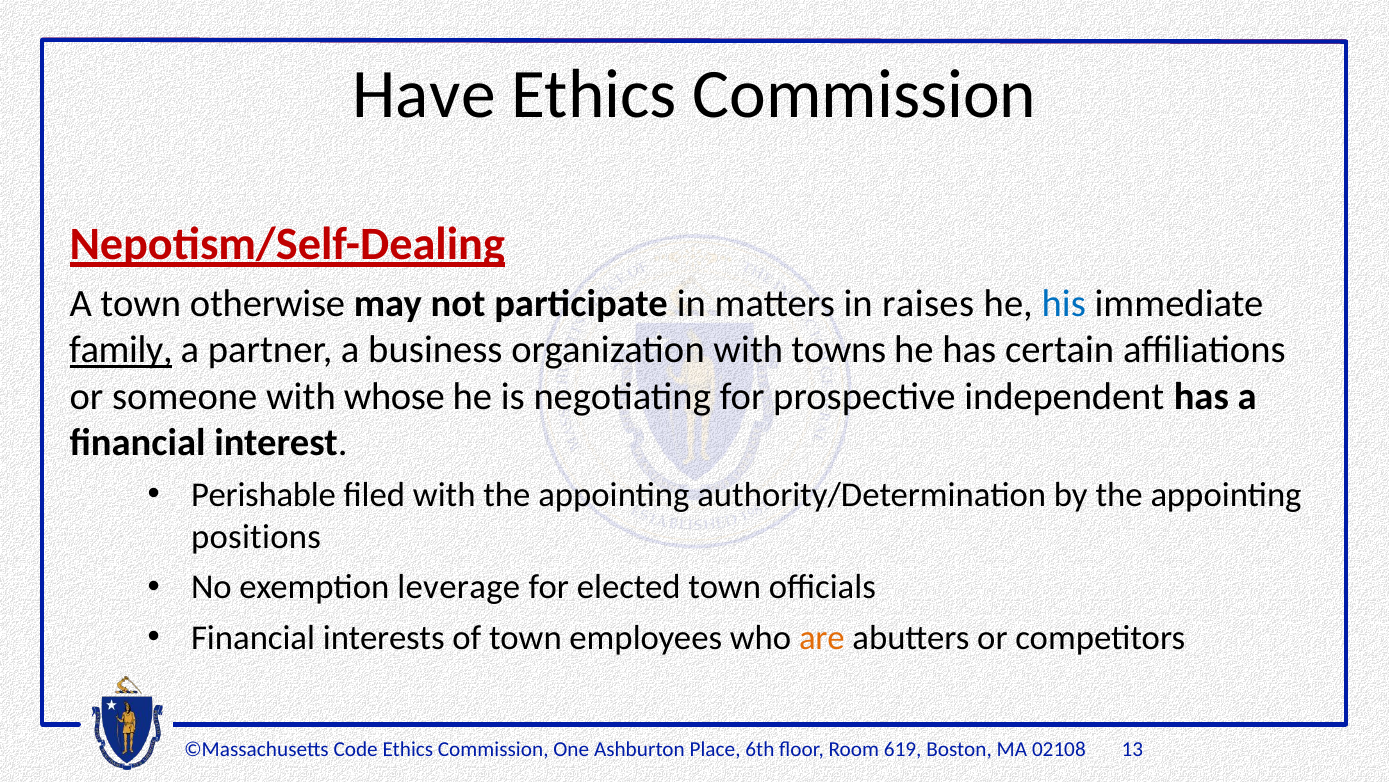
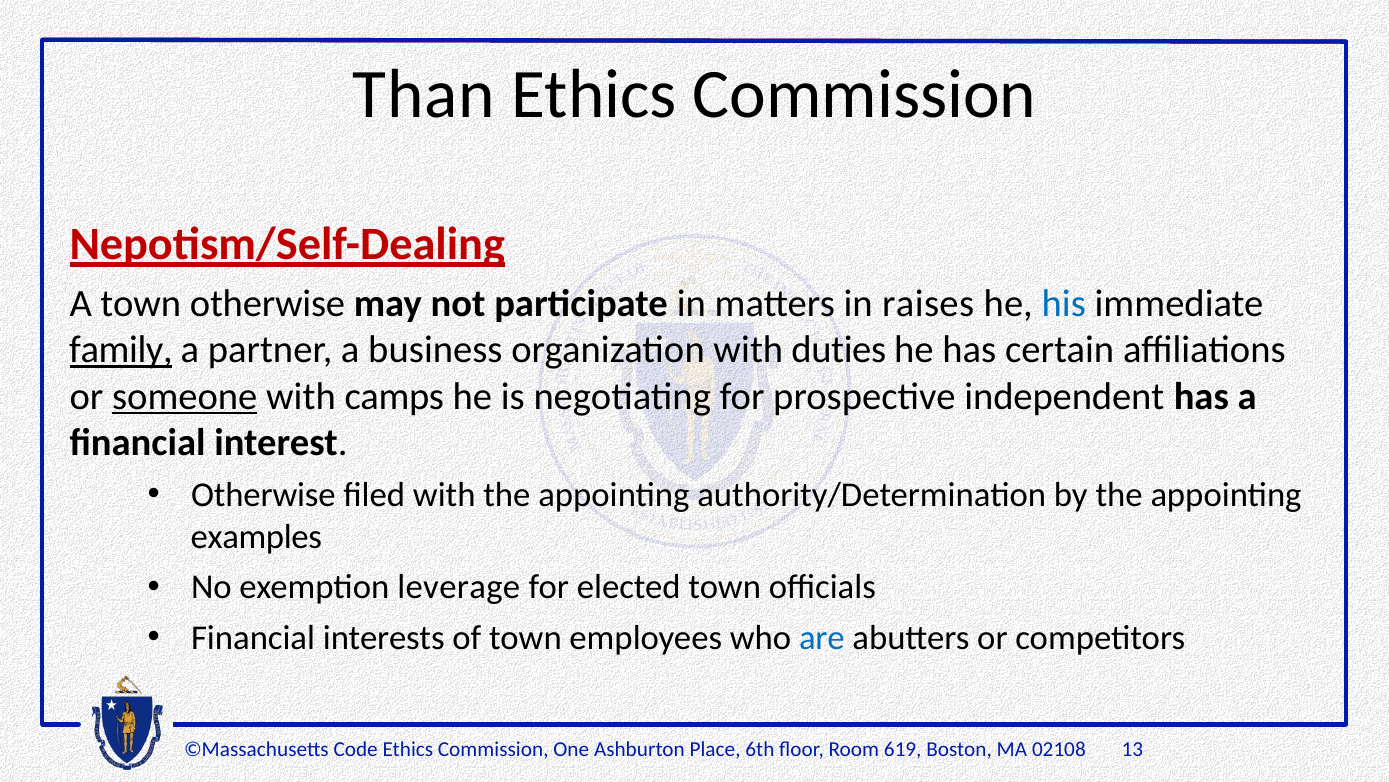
Have: Have -> Than (424, 94)
towns: towns -> duties (839, 350)
someone underline: none -> present (185, 396)
whose: whose -> camps (394, 396)
Perishable: Perishable -> Otherwise (263, 495)
positions: positions -> examples (256, 537)
are colour: orange -> blue (822, 637)
